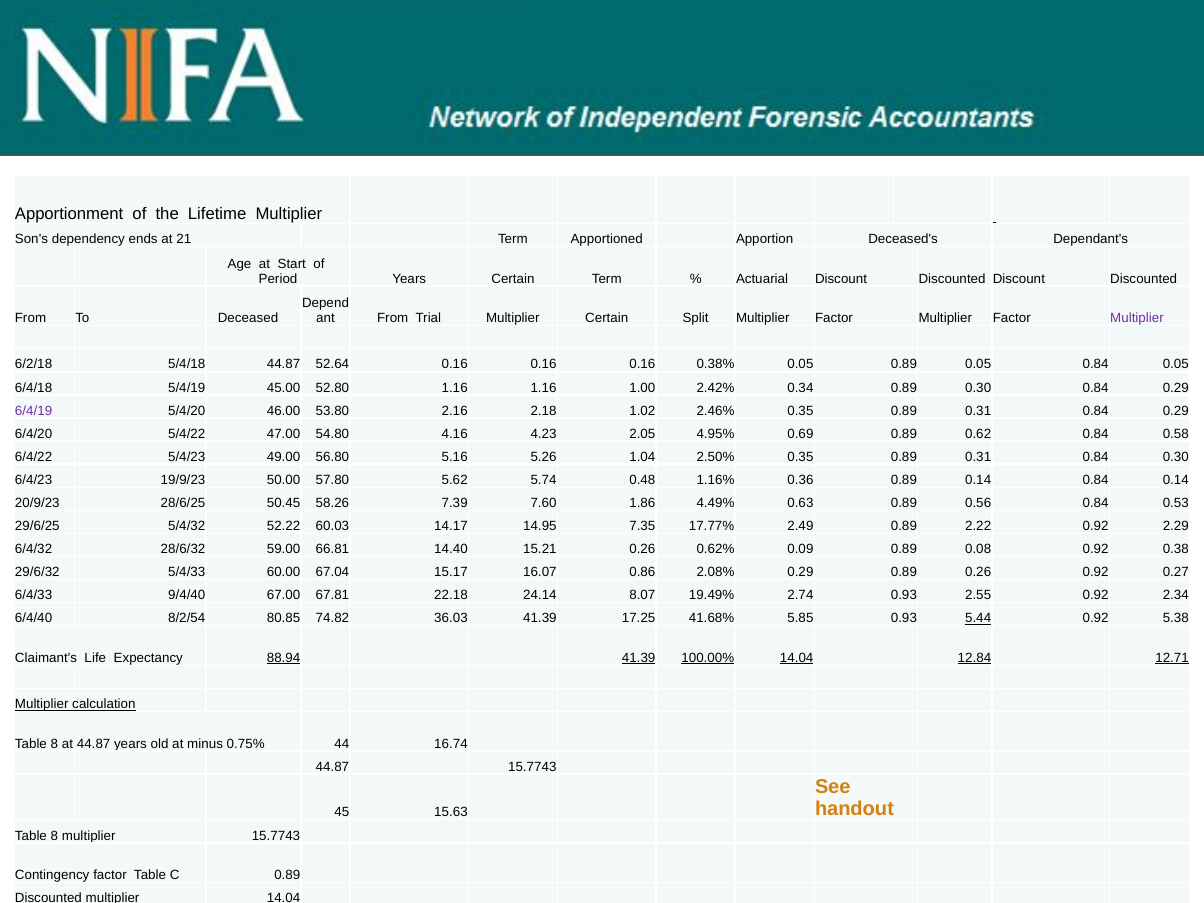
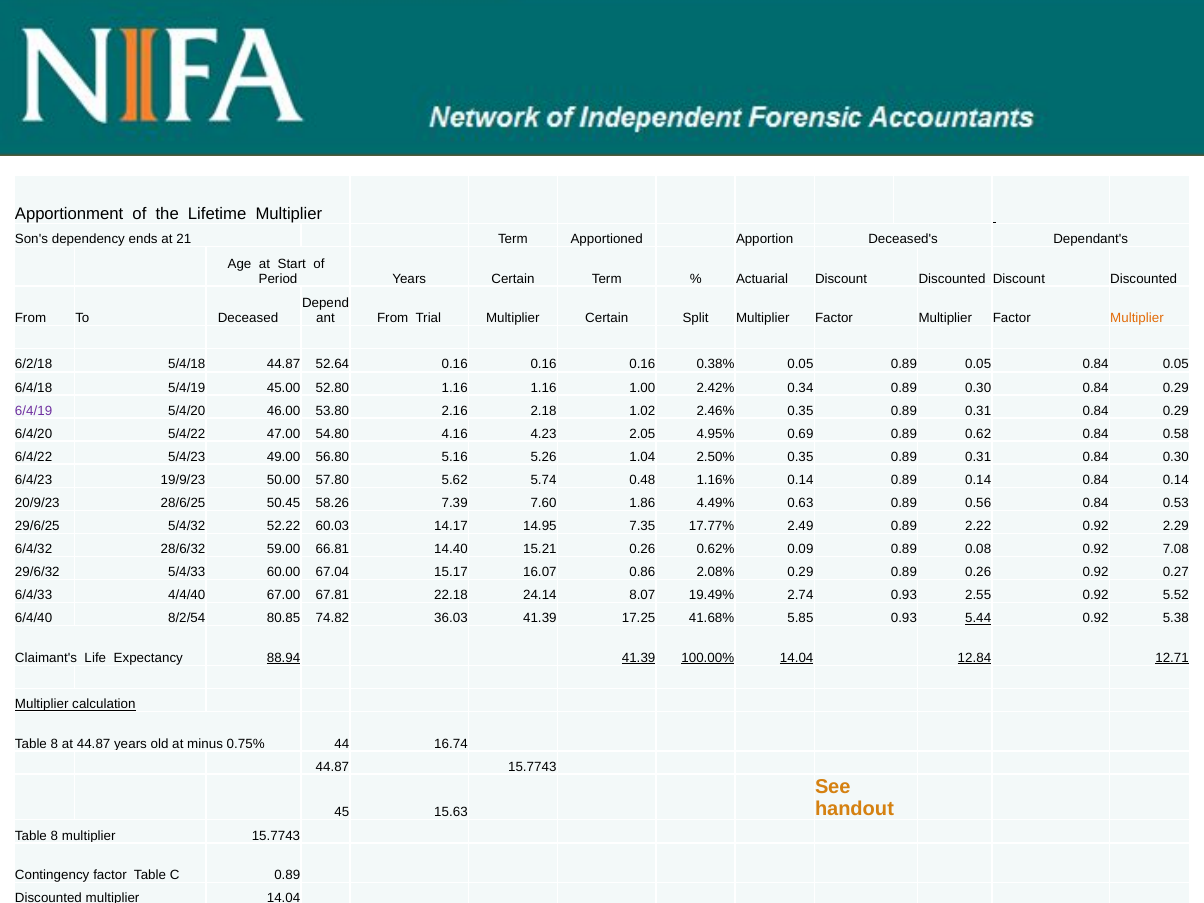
Multiplier colour: purple -> orange (1137, 318)
1.16% 0.36: 0.36 -> 0.14 (800, 480)
0.38: 0.38 -> 7.08 (1176, 549)
9/4/40: 9/4/40 -> 4/4/40 (187, 595)
2.34: 2.34 -> 5.52 (1176, 595)
